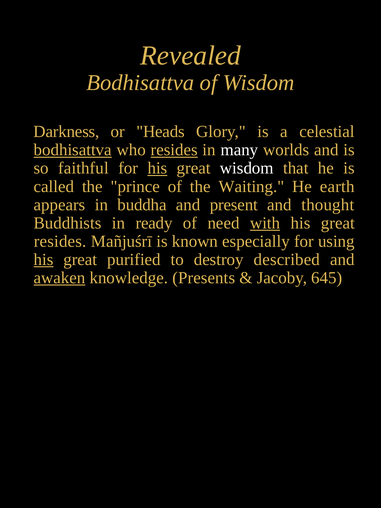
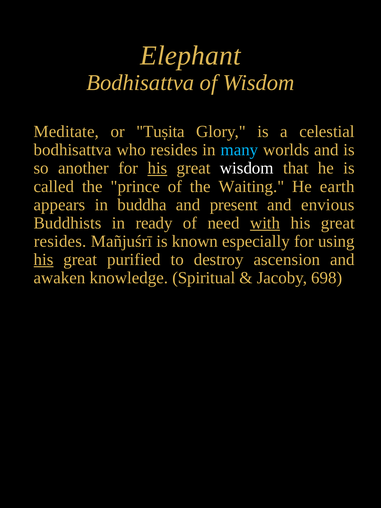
Revealed: Revealed -> Elephant (190, 55)
Darkness: Darkness -> Meditate (66, 132)
Heads: Heads -> Tuṣita (160, 132)
bodhisattva underline: present -> none (73, 150)
resides underline: present -> none (174, 150)
many colour: white -> light blue (239, 150)
faithful: faithful -> another (83, 168)
thought: thought -> envious (328, 205)
described: described -> ascension (287, 260)
awaken underline: present -> none (59, 278)
Presents: Presents -> Spiritual (204, 278)
645: 645 -> 698 (327, 278)
